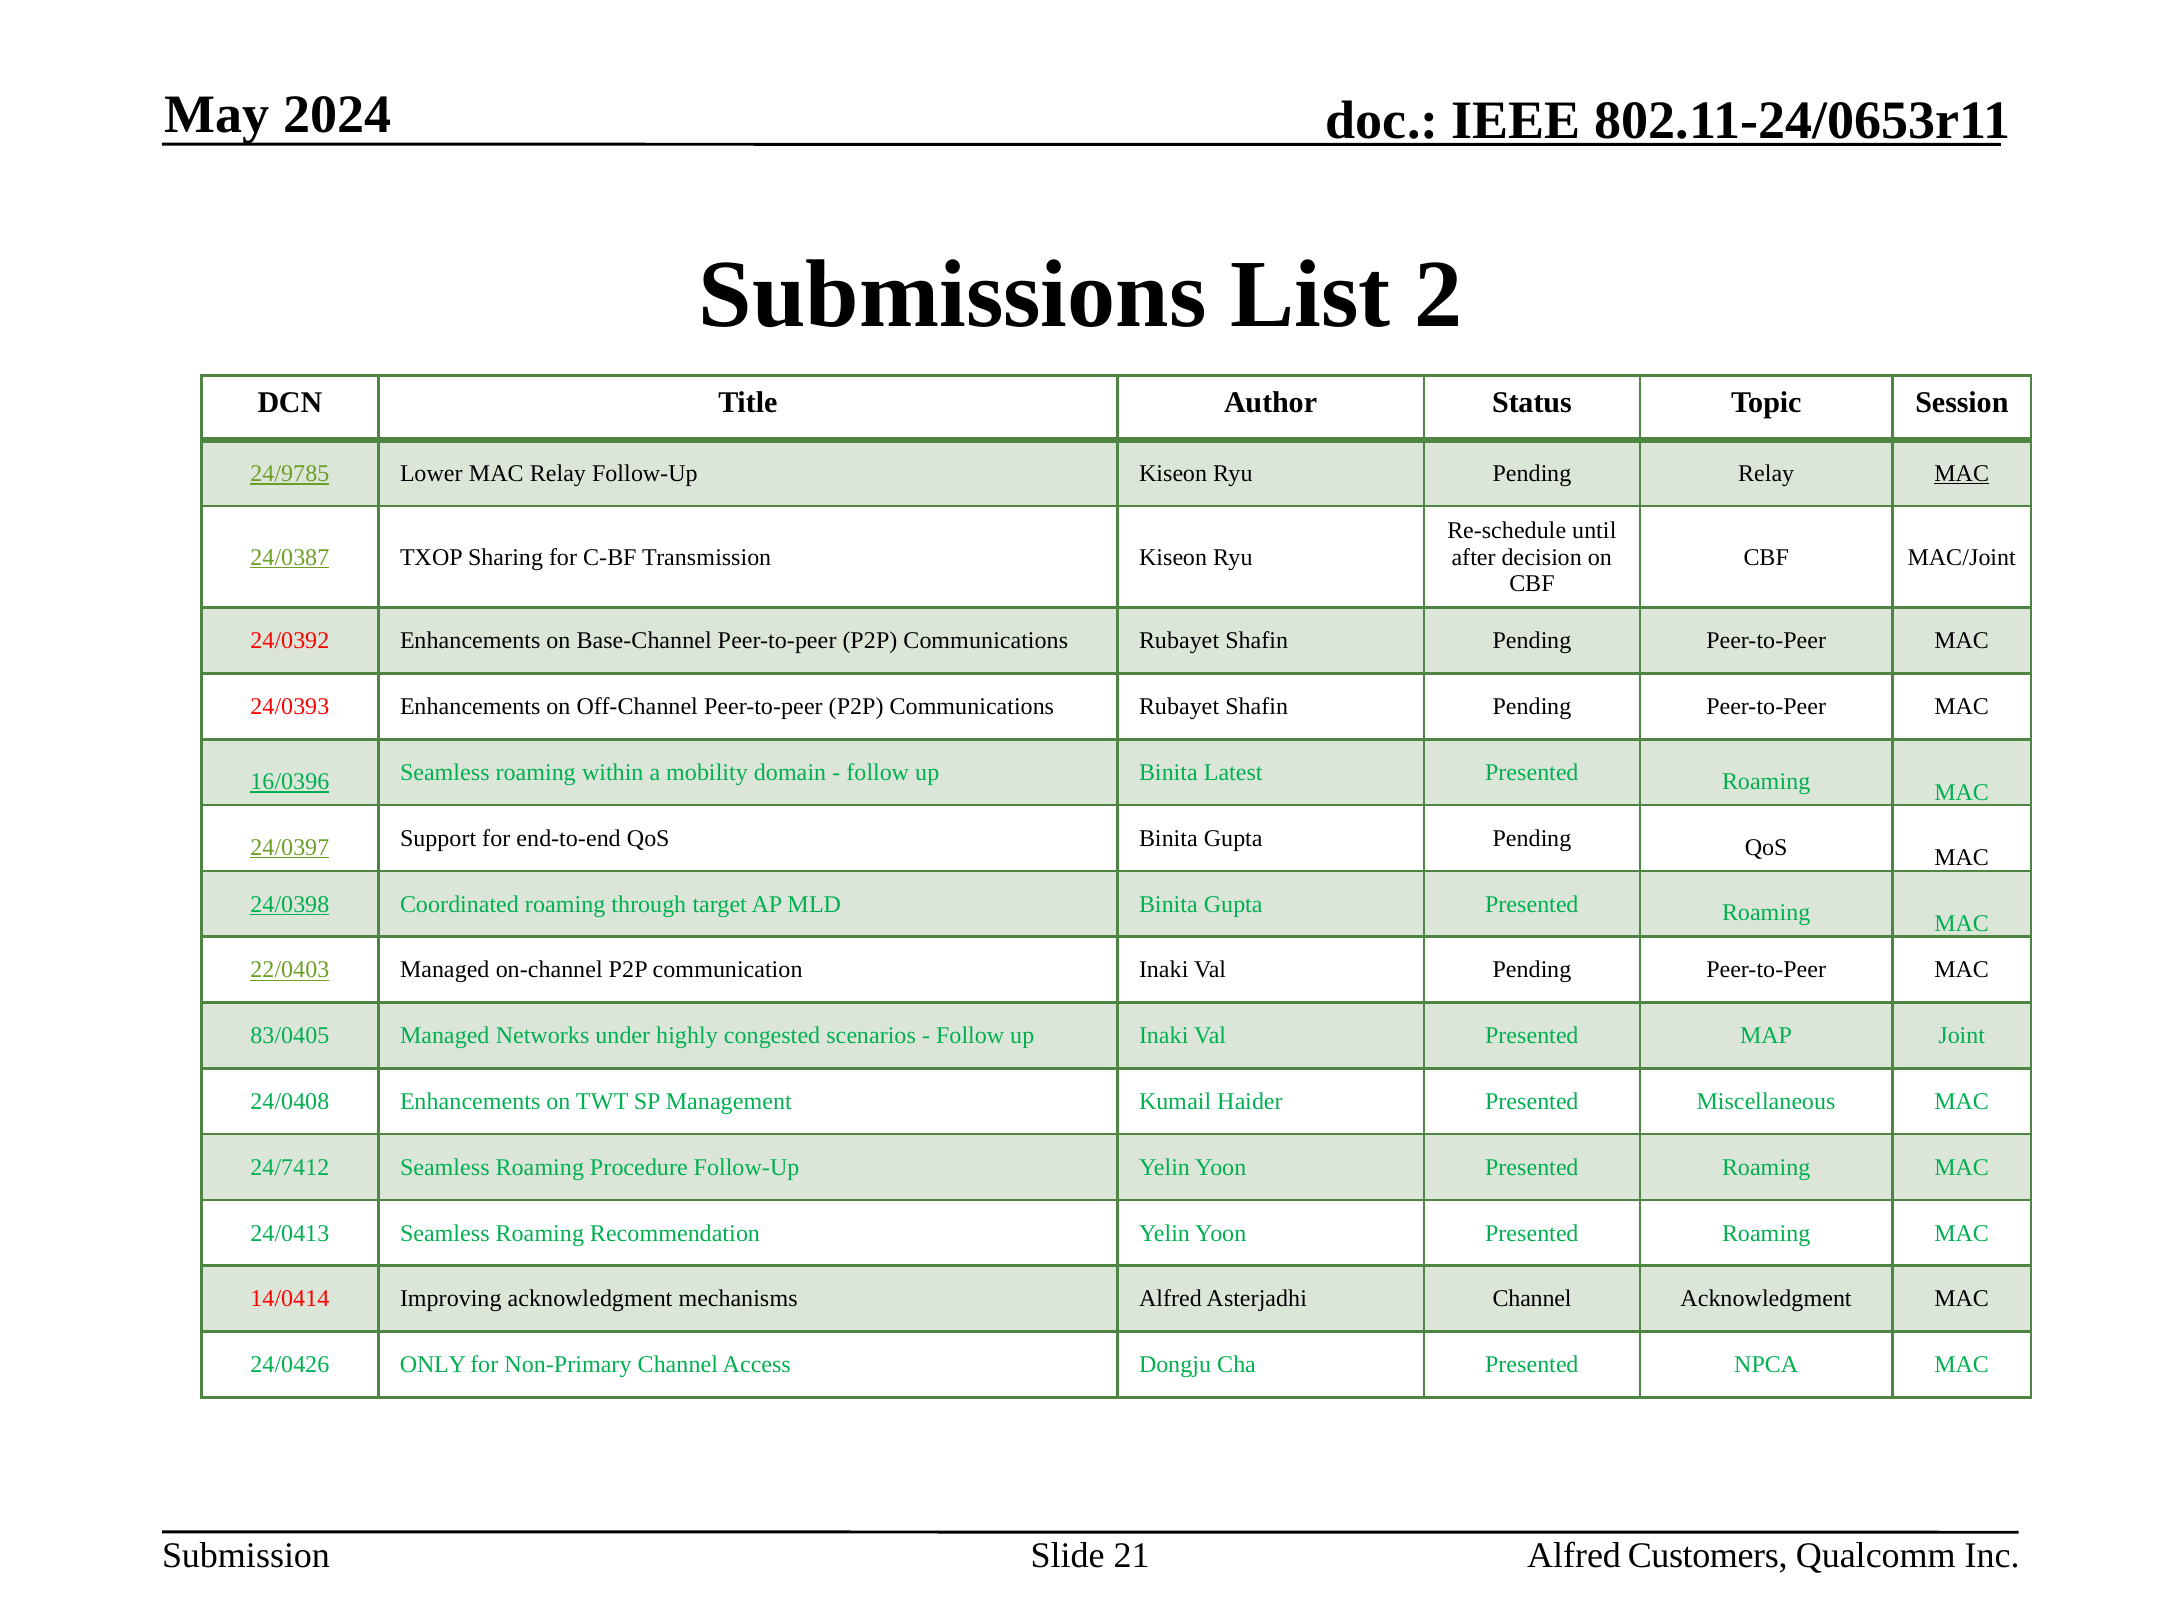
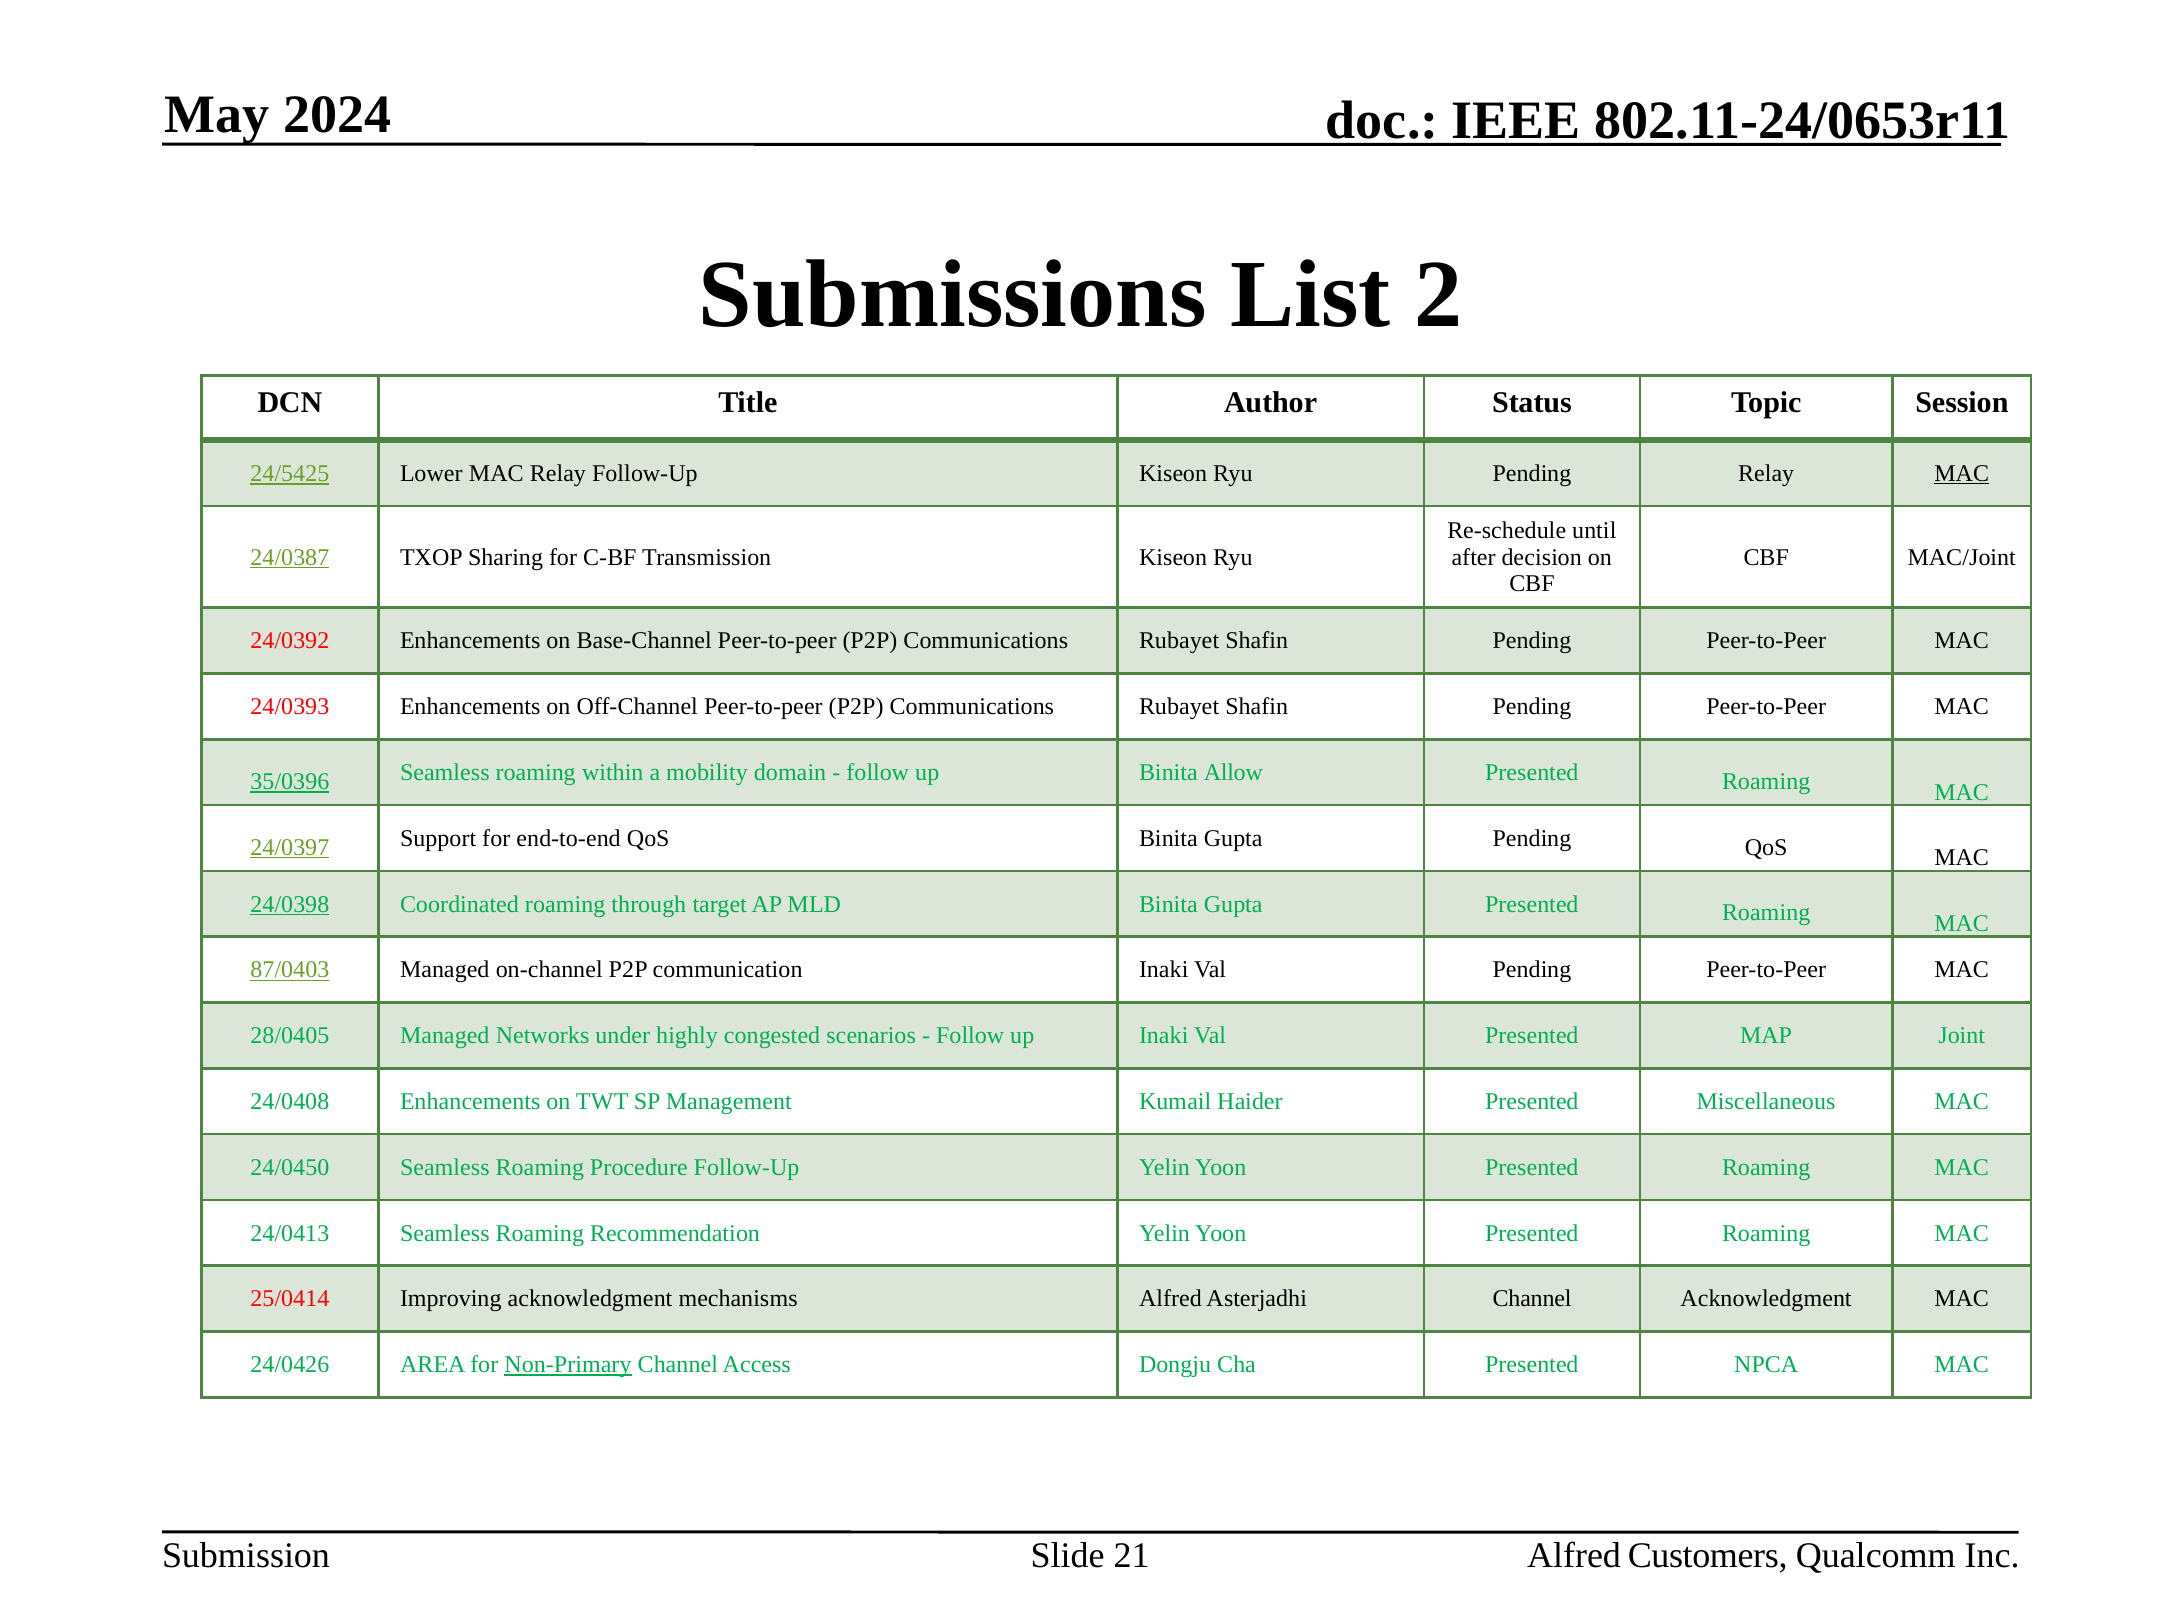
24/9785: 24/9785 -> 24/5425 (290, 473)
16/0396: 16/0396 -> 35/0396 (290, 781)
Latest: Latest -> Allow (1233, 773)
22/0403: 22/0403 -> 87/0403 (290, 970)
83/0405: 83/0405 -> 28/0405 (290, 1036)
24/7412: 24/7412 -> 24/0450 (290, 1168)
14/0414: 14/0414 -> 25/0414 (290, 1299)
ONLY: ONLY -> AREA (433, 1365)
Non-Primary underline: none -> present (568, 1365)
